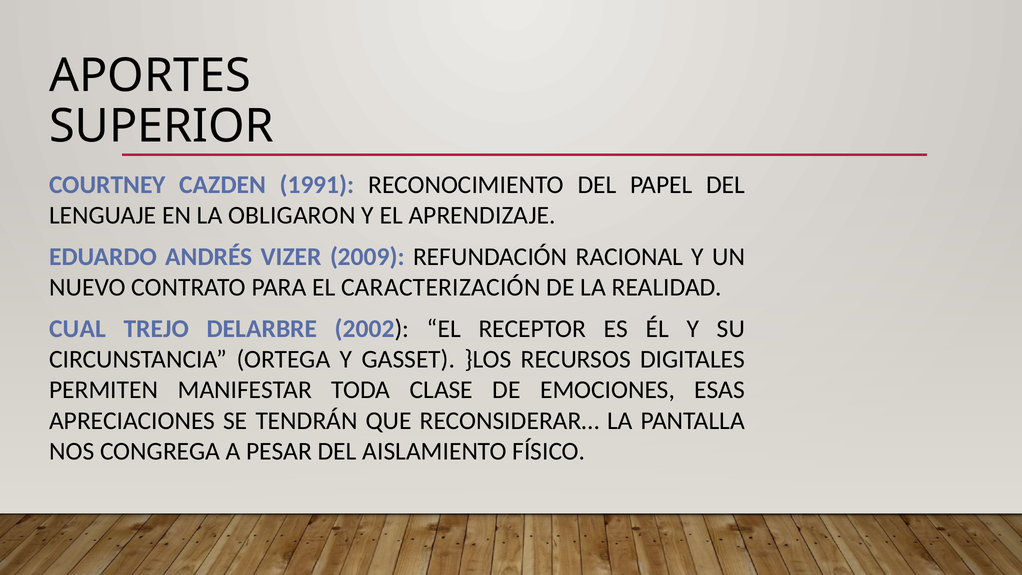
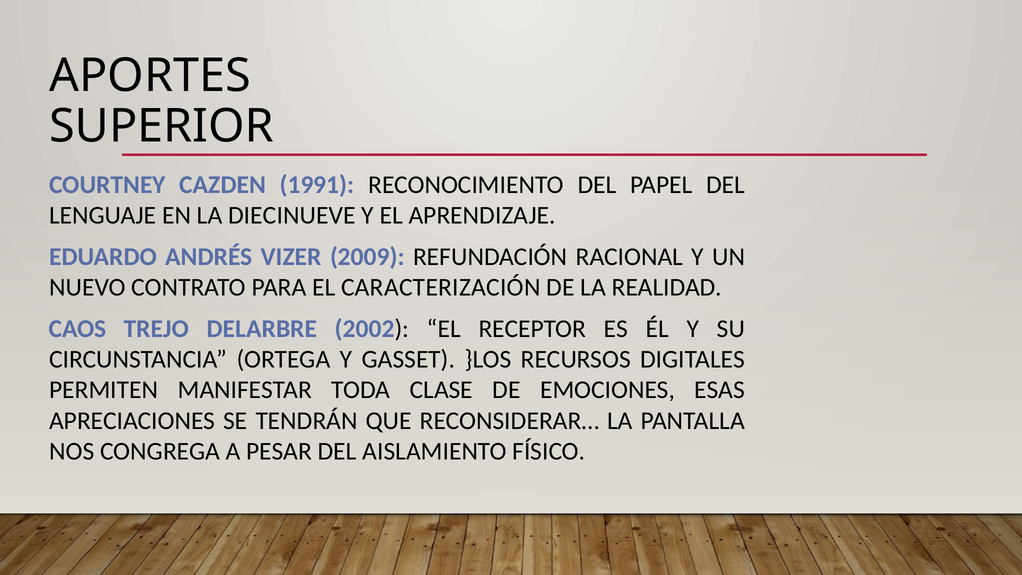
OBLIGARON: OBLIGARON -> DIECINUEVE (292, 215)
CUAL: CUAL -> CAOS (78, 329)
